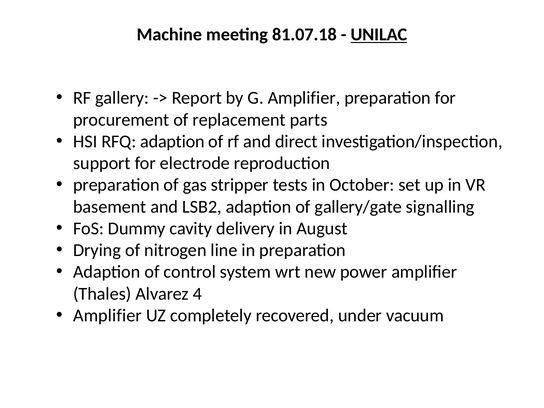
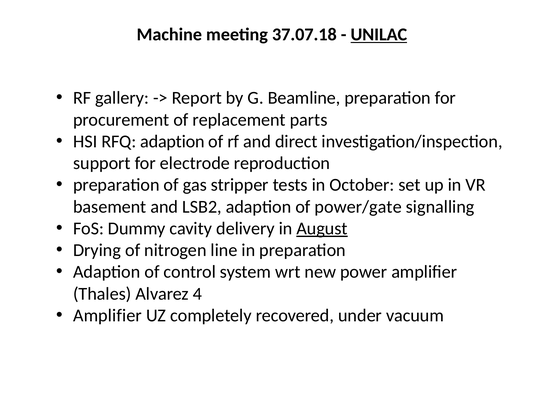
81.07.18: 81.07.18 -> 37.07.18 (304, 35)
G Amplifier: Amplifier -> Beamline (304, 98)
gallery/gate: gallery/gate -> power/gate (358, 207)
August underline: none -> present (322, 228)
